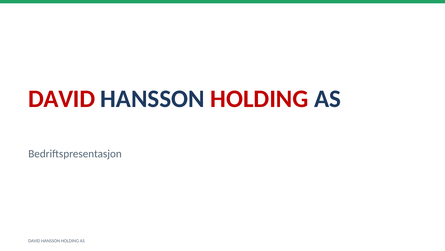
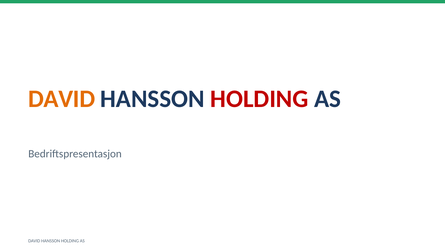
DAVID colour: red -> orange (62, 99)
